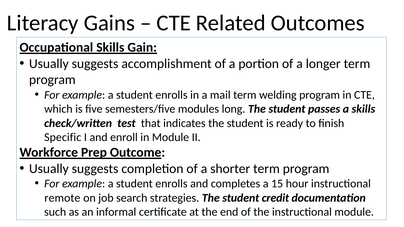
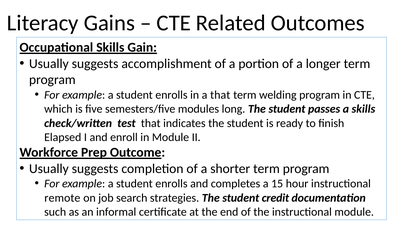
a mail: mail -> that (220, 95)
Specific: Specific -> Elapsed (63, 137)
